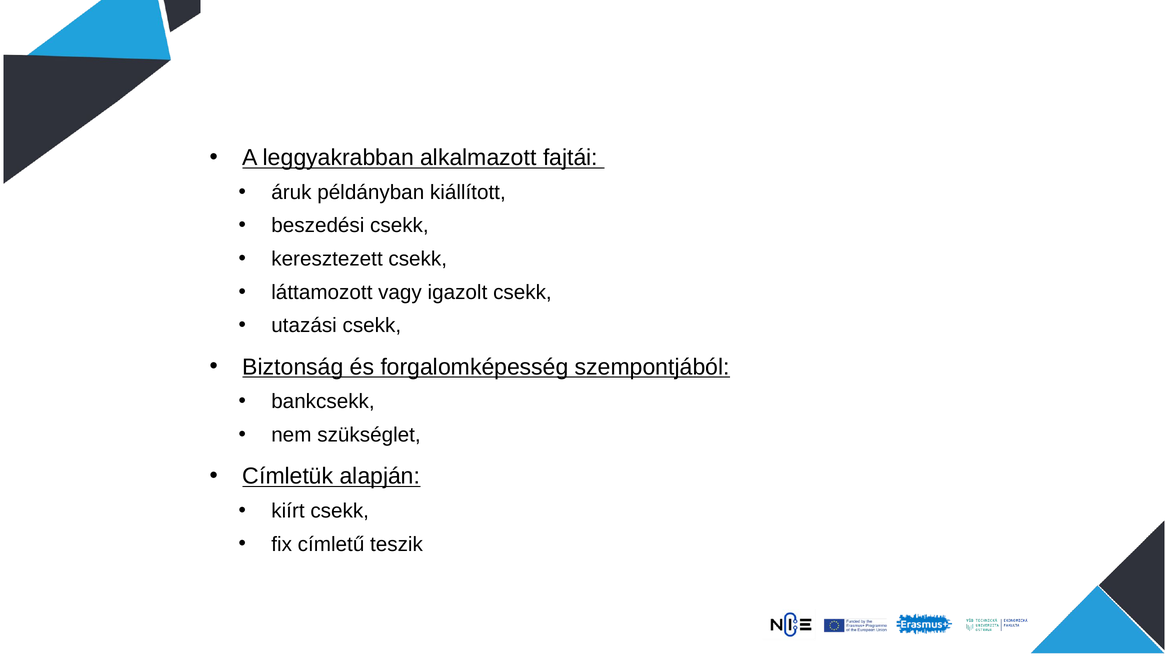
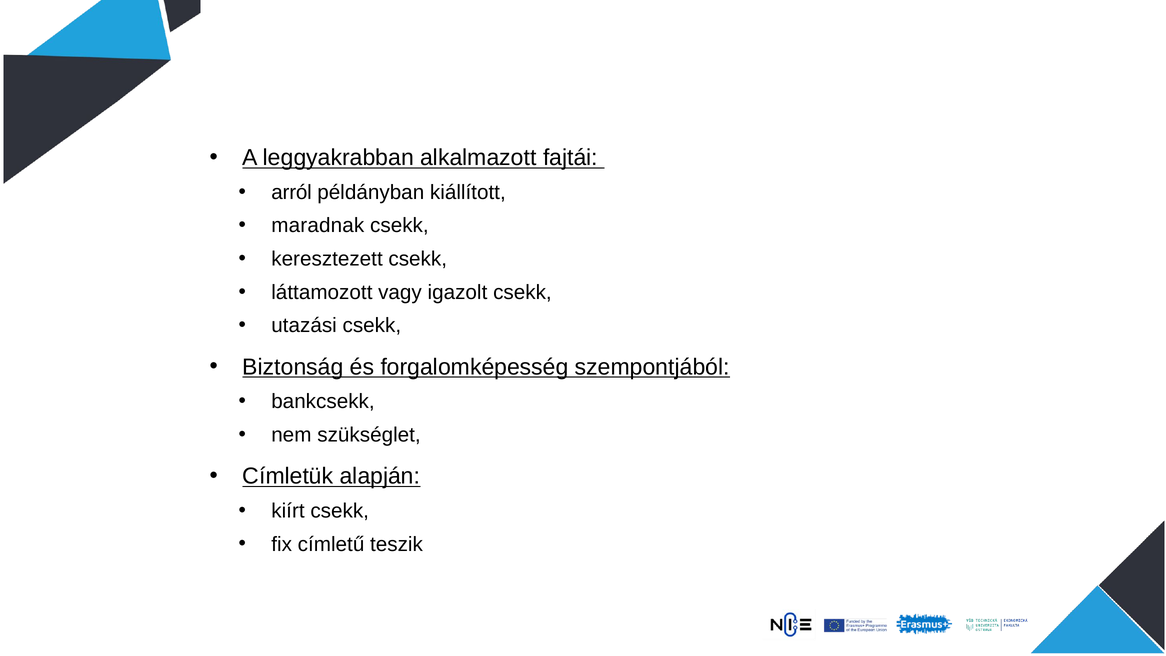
áruk: áruk -> arról (292, 192)
beszedési: beszedési -> maradnak (318, 226)
